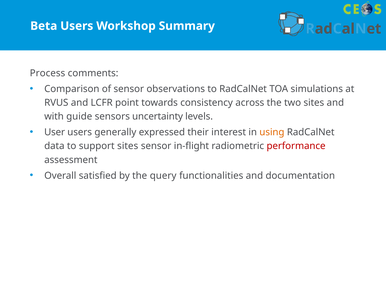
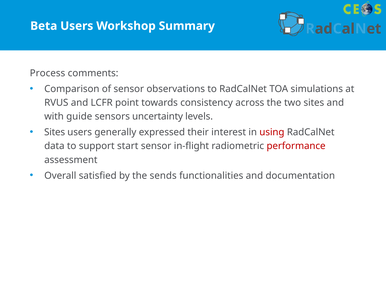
User: User -> Sites (55, 132)
using colour: orange -> red (272, 132)
support sites: sites -> start (128, 146)
query: query -> sends (163, 175)
